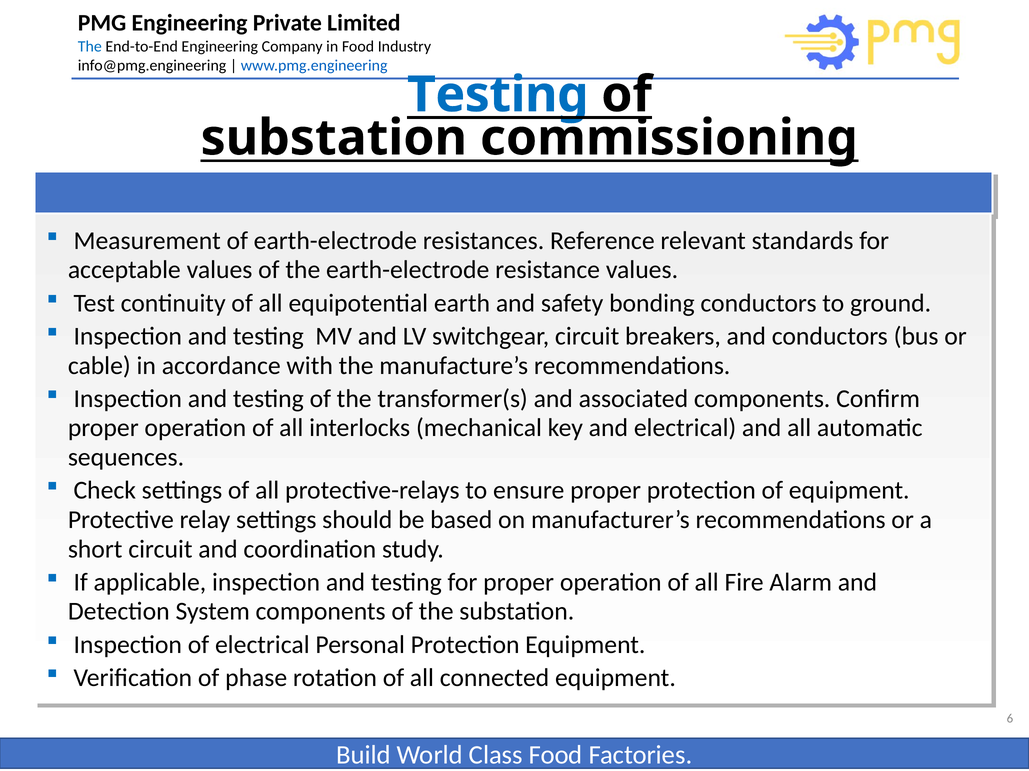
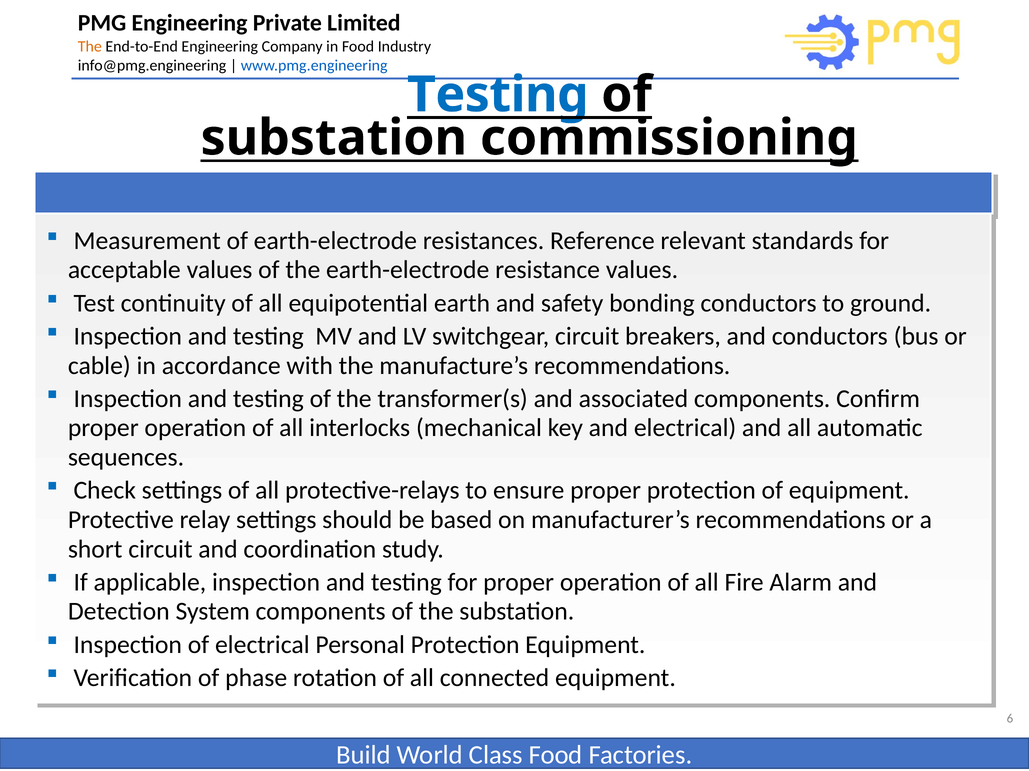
The colour: blue -> orange (90, 46)
